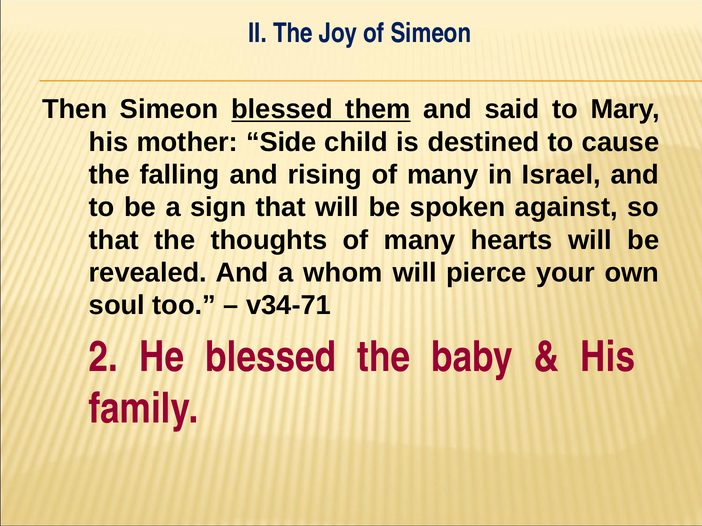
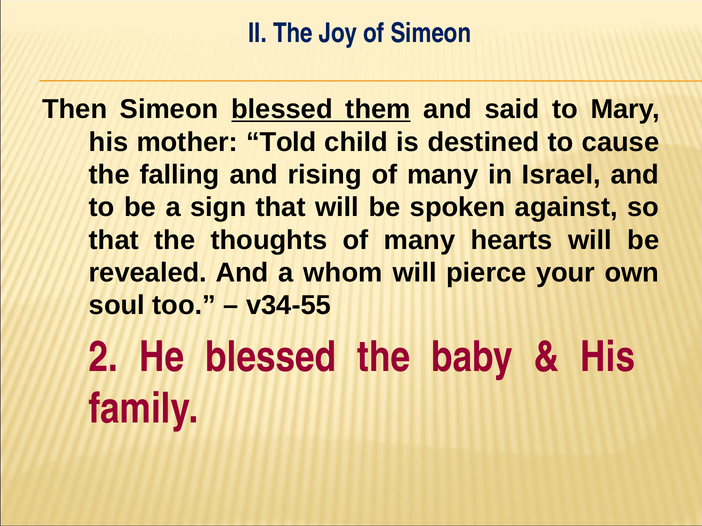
Side: Side -> Told (281, 142)
v34-71: v34-71 -> v34-55 (289, 306)
